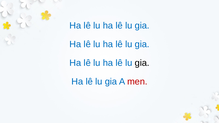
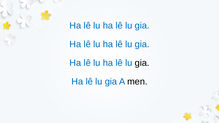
men colour: red -> black (137, 82)
